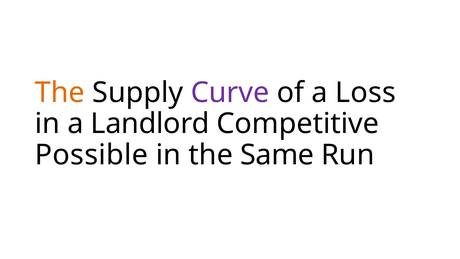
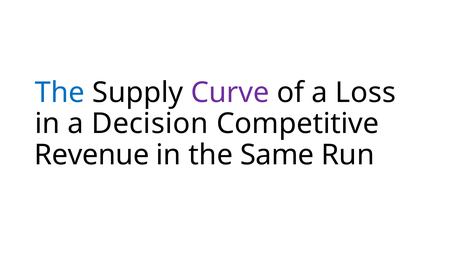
The colour: orange -> blue (60, 93)
Landlord: Landlord -> Decision (150, 124)
Possible: Possible -> Revenue (92, 155)
